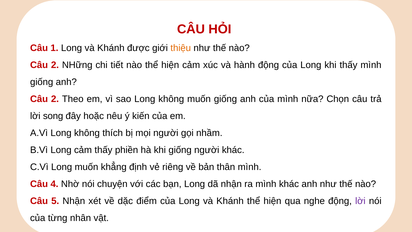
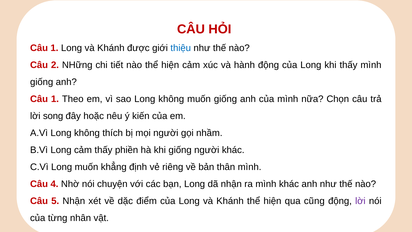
thiệu colour: orange -> blue (181, 48)
2: 2 -> 1 (55, 99)
nghe: nghe -> cũng (314, 201)
